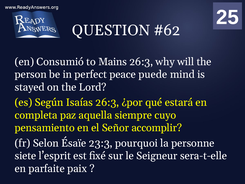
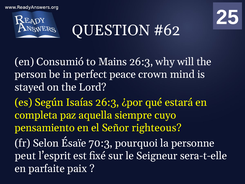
puede: puede -> crown (153, 74)
accomplir: accomplir -> righteous (157, 128)
23:3: 23:3 -> 70:3 (101, 143)
siete: siete -> peut (25, 156)
